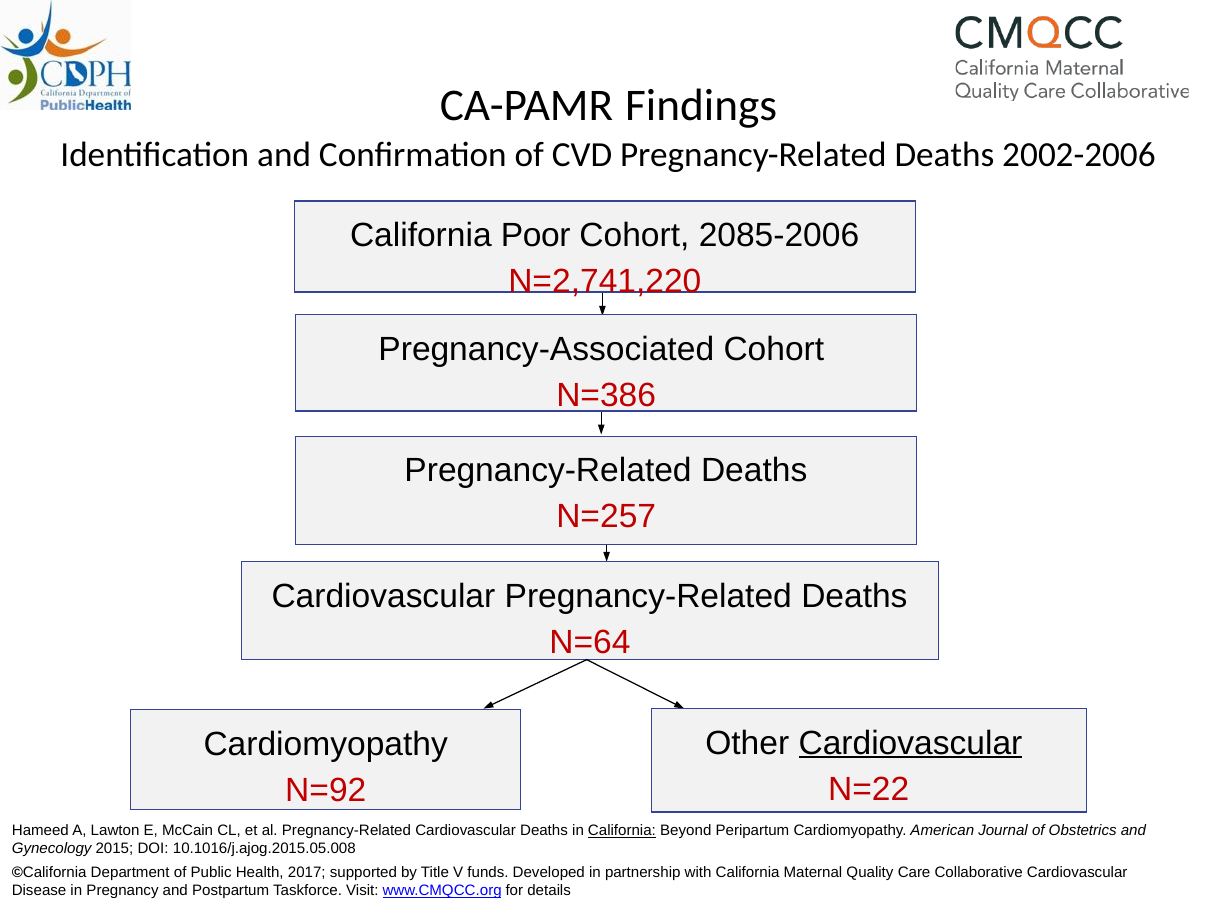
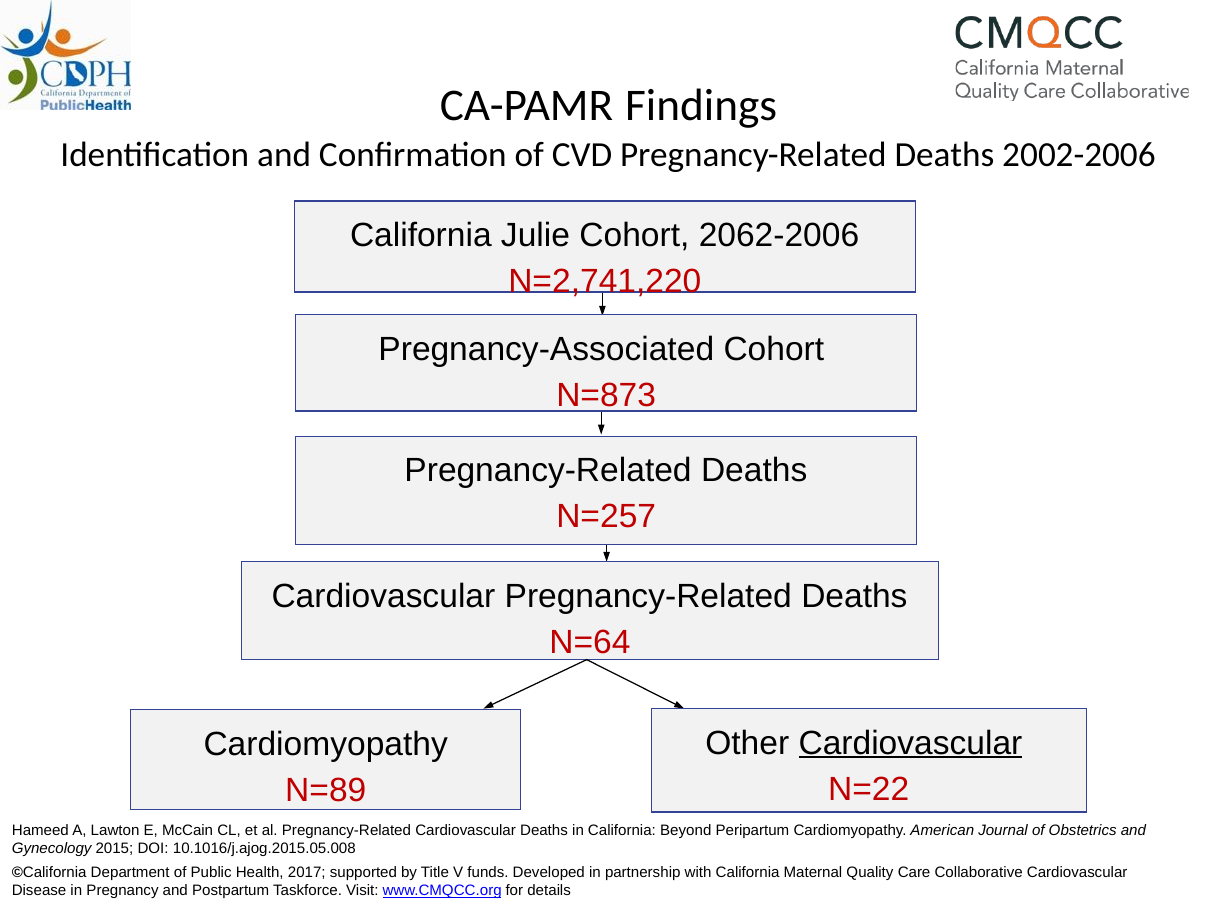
Poor: Poor -> Julie (536, 236)
2085-2006: 2085-2006 -> 2062-2006 (779, 236)
N=386: N=386 -> N=873 (606, 396)
N=92: N=92 -> N=89 (326, 790)
California underline: present -> none (622, 831)
